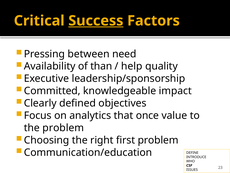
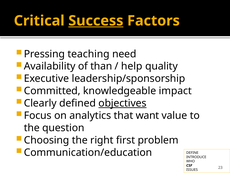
between: between -> teaching (89, 54)
objectives underline: none -> present (122, 103)
once: once -> want (147, 115)
the problem: problem -> question (63, 127)
